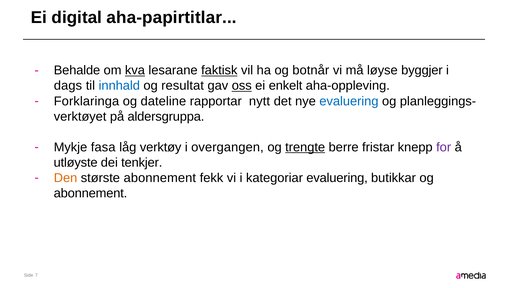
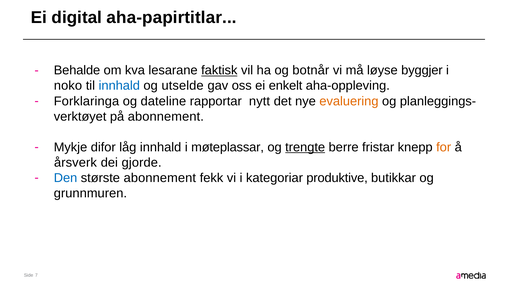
kva underline: present -> none (135, 71)
dags: dags -> noko (68, 86)
resultat: resultat -> utselde (183, 86)
oss underline: present -> none (242, 86)
evaluering colour: blue -> orange (349, 101)
på aldersgruppa: aldersgruppa -> abonnement (166, 117)
fasa: fasa -> difor (103, 147)
låg verktøy: verktøy -> innhald (161, 147)
overgangen: overgangen -> møteplassar (228, 147)
for colour: purple -> orange (444, 147)
utløyste: utløyste -> årsverk (75, 163)
tenkjer: tenkjer -> gjorde (142, 163)
Den colour: orange -> blue (66, 178)
kategoriar evaluering: evaluering -> produktive (337, 178)
abonnement: abonnement -> grunnmuren (90, 194)
